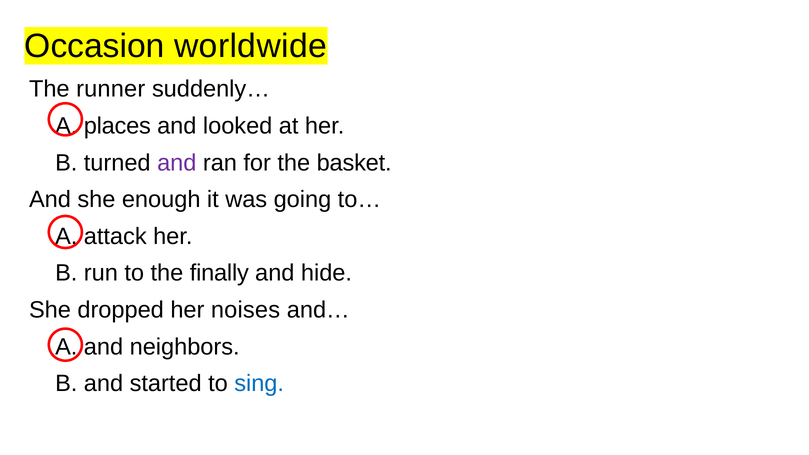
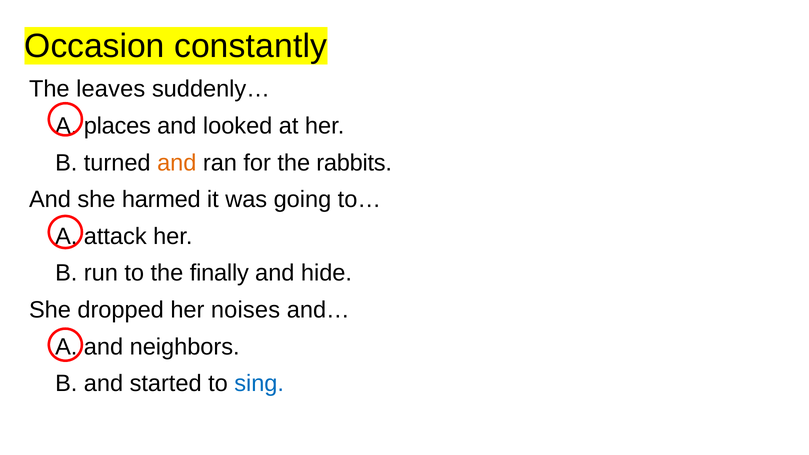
worldwide: worldwide -> constantly (251, 46)
runner: runner -> leaves (111, 89)
and colour: purple -> orange (177, 163)
basket: basket -> rabbits (354, 163)
enough: enough -> harmed (161, 200)
